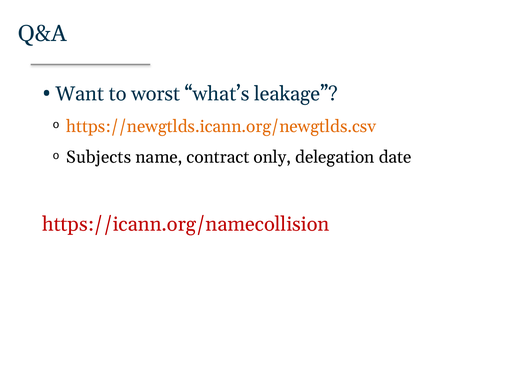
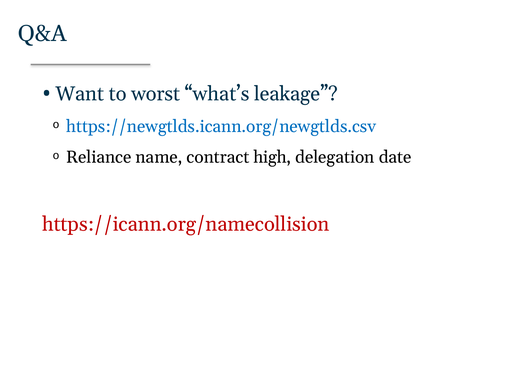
https://newgtlds.icann.org/newgtlds.csv colour: orange -> blue (221, 127)
Subjects: Subjects -> Reliance (99, 158)
only: only -> high (272, 158)
